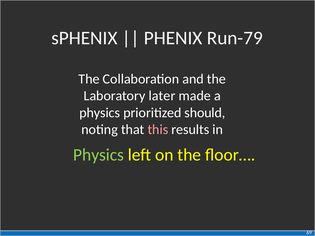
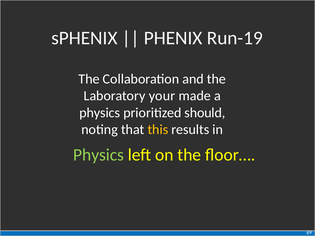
Run-79: Run-79 -> Run-19 (235, 38)
later: later -> your (162, 96)
this colour: pink -> yellow (158, 130)
